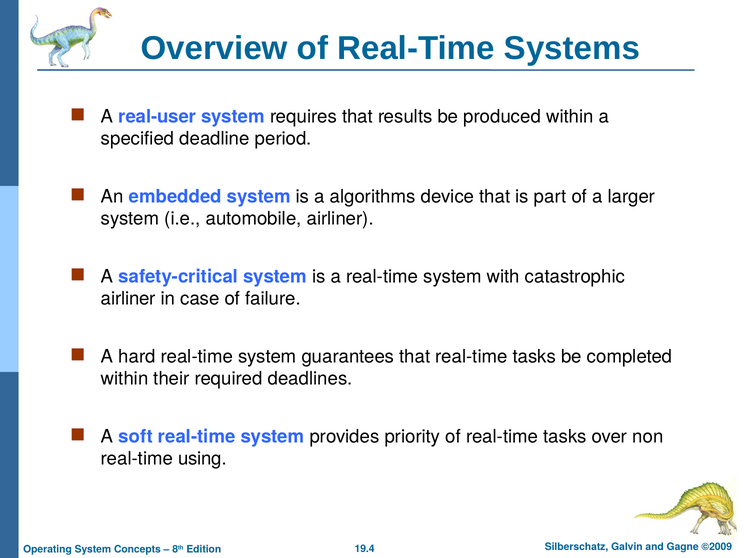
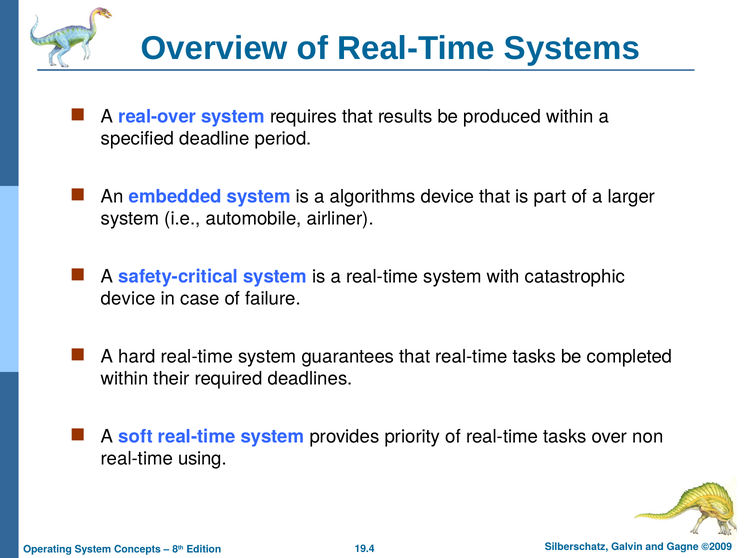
real-user: real-user -> real-over (157, 117)
airliner: airliner -> device (128, 299)
